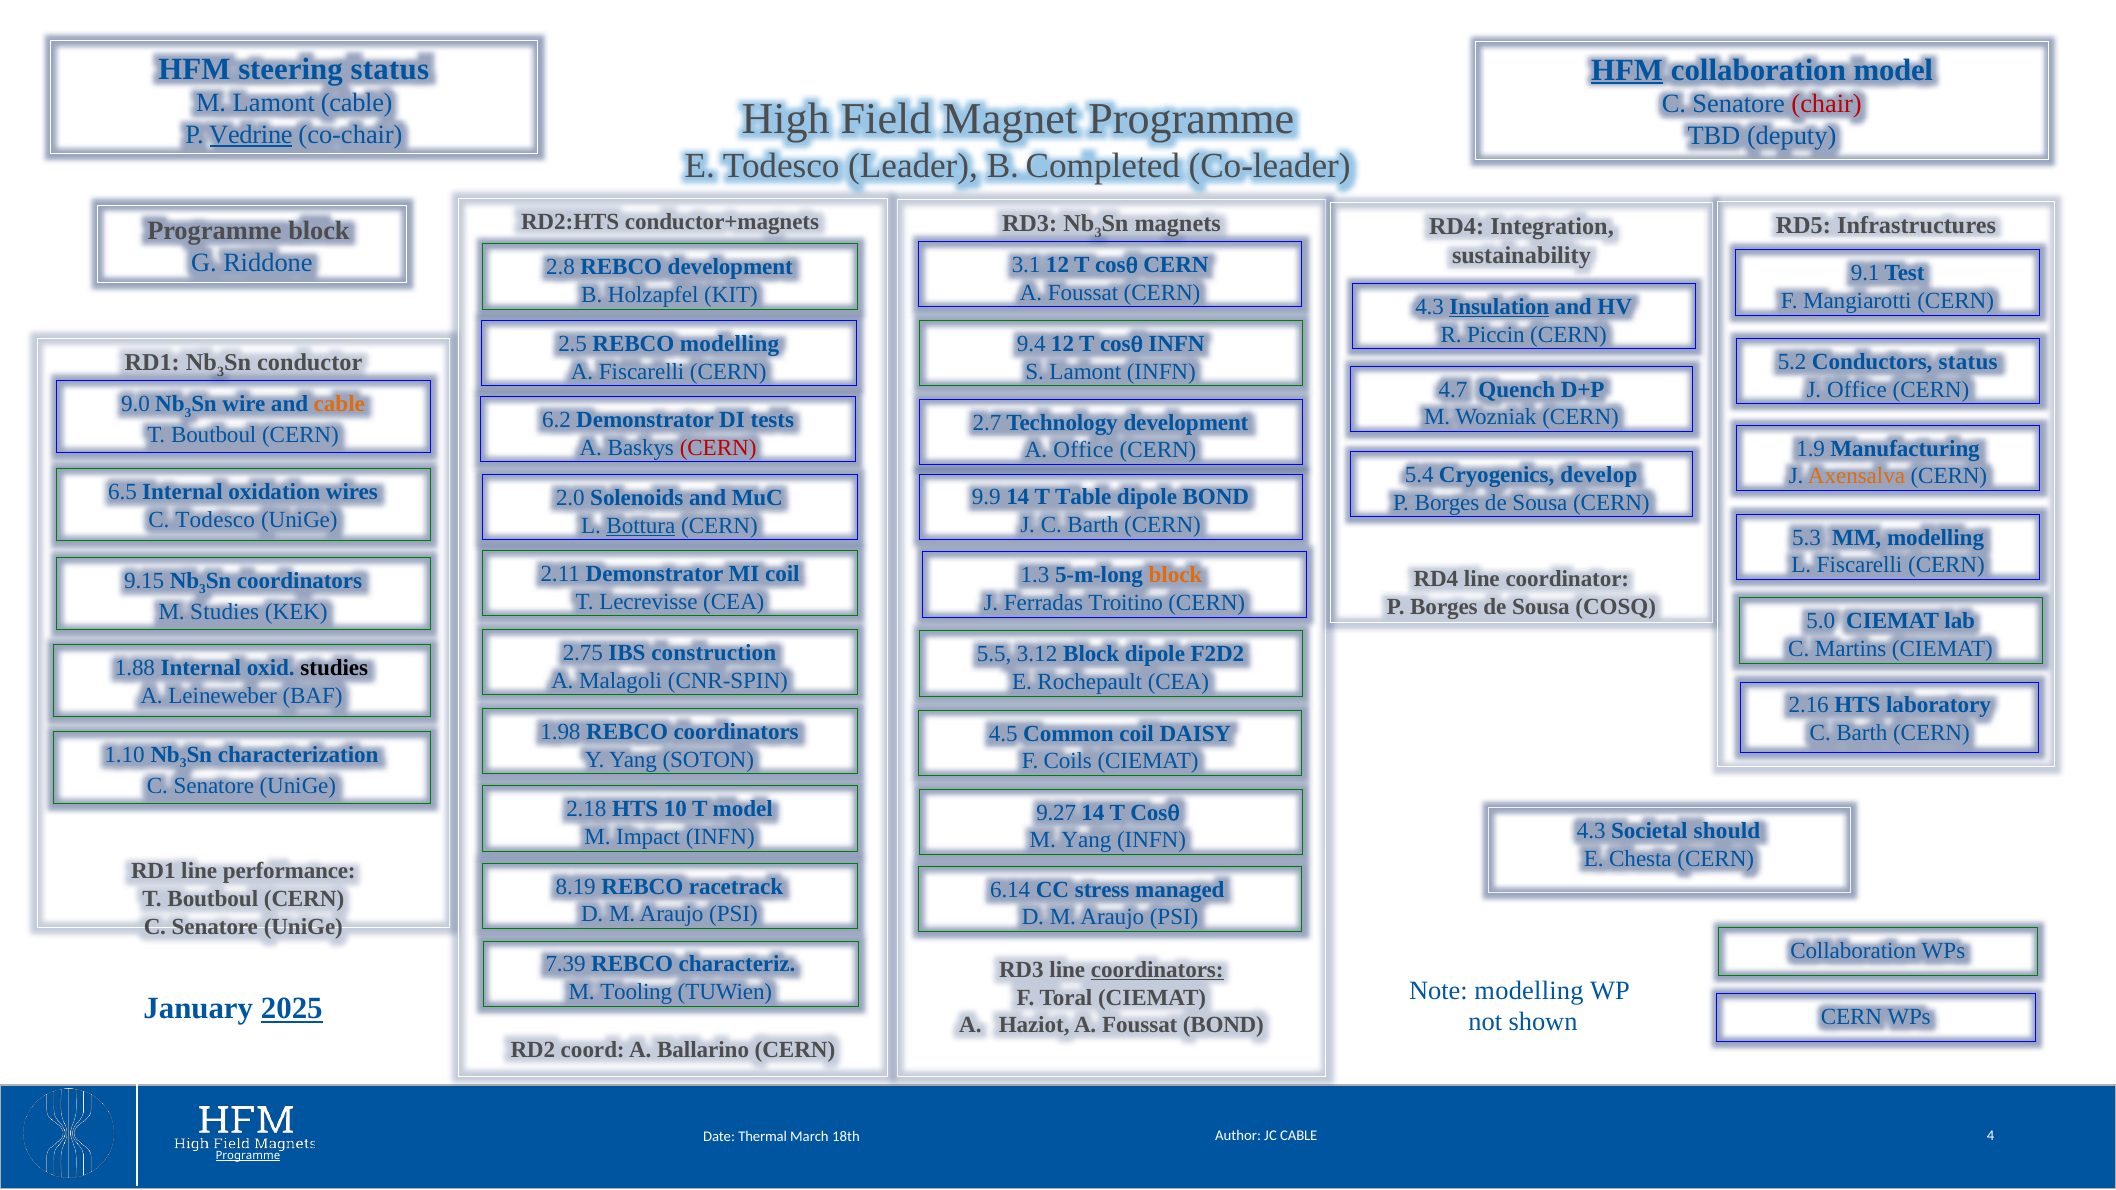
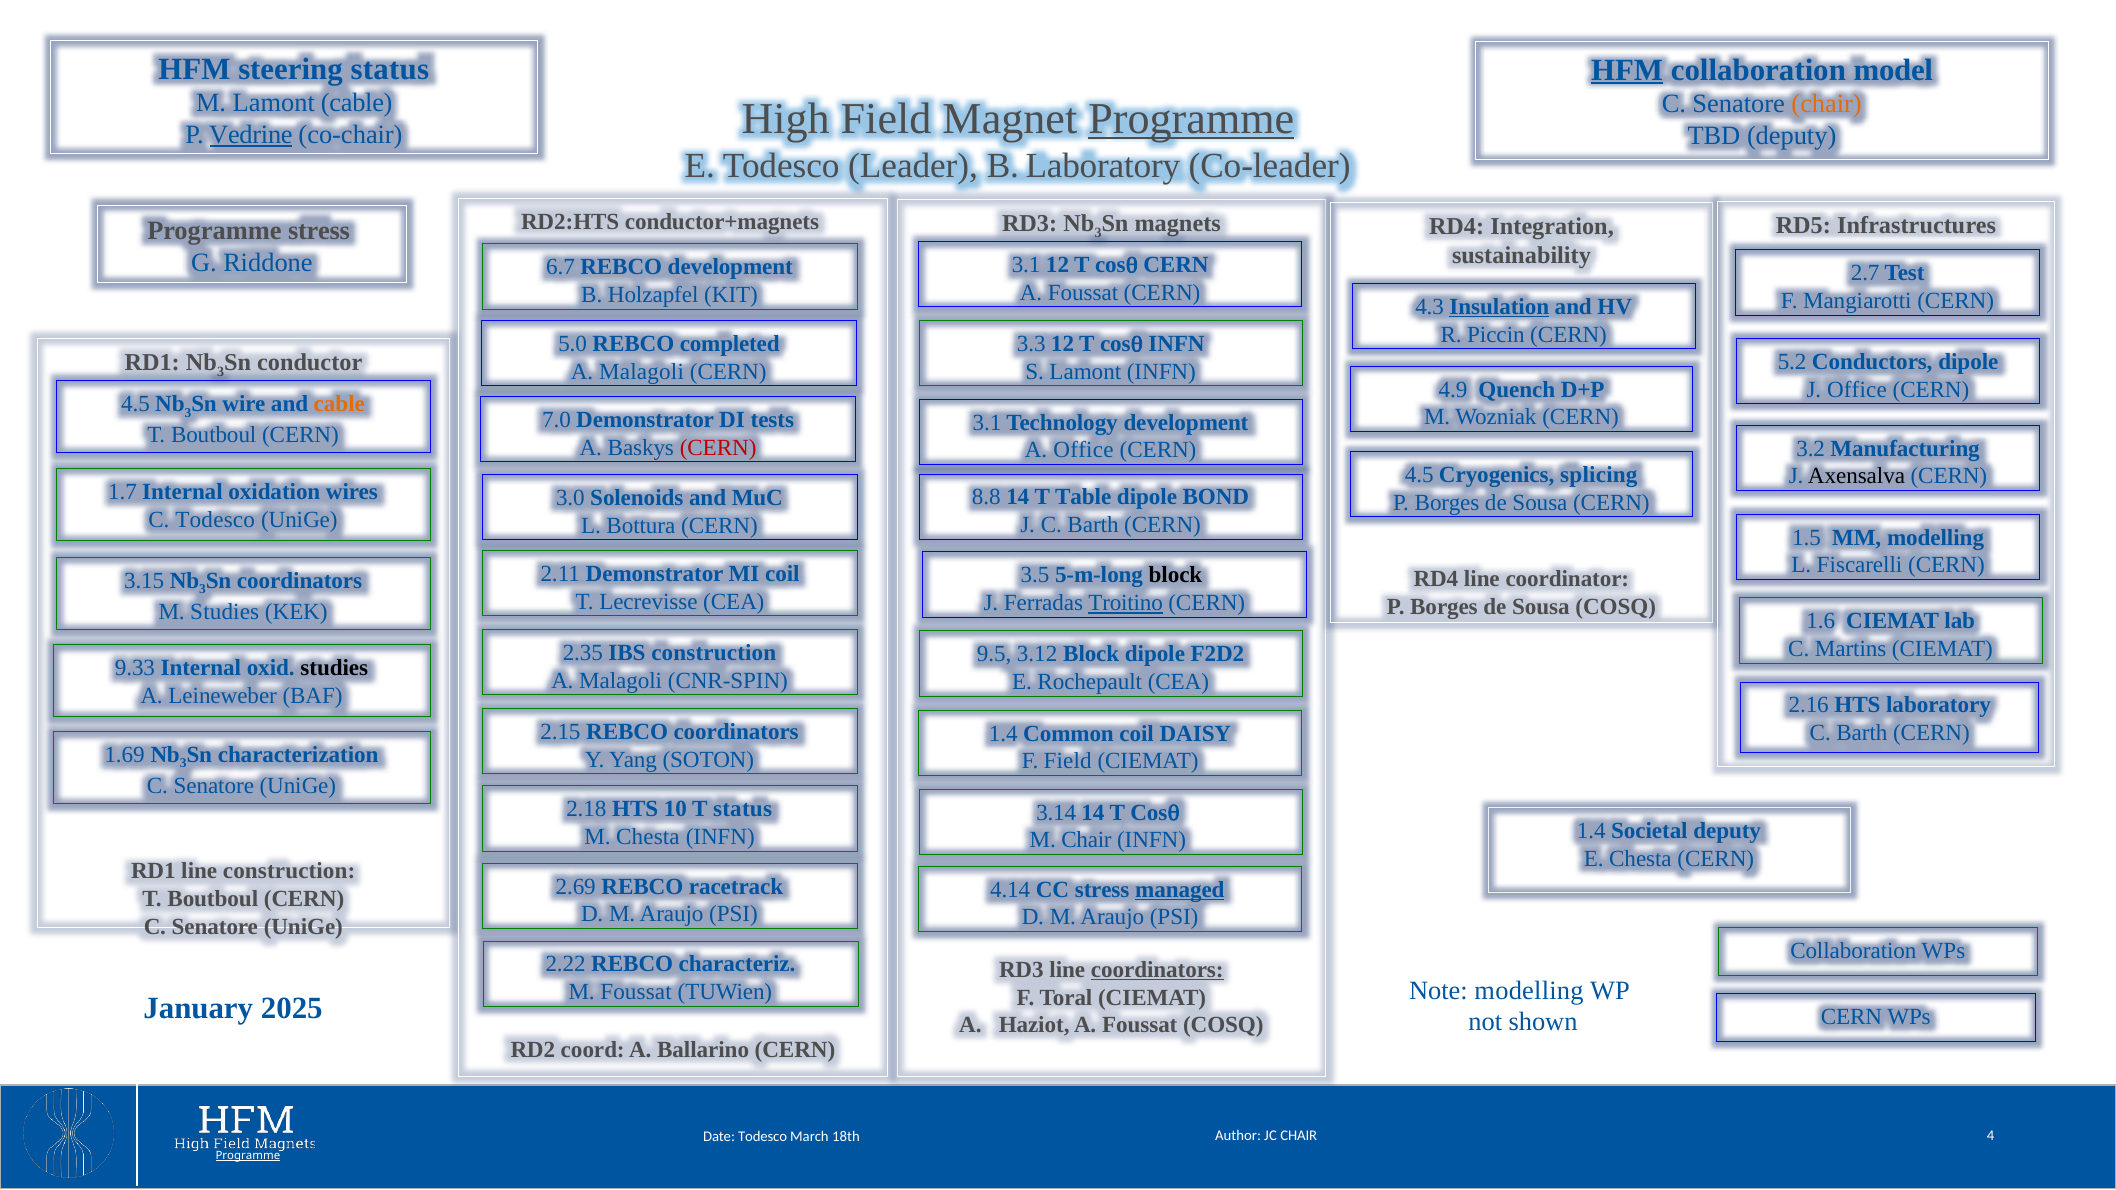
chair colour: red -> orange (1827, 104)
Programme underline: none -> present (1191, 119)
B Completed: Completed -> Laboratory (1103, 166)
Programme block: block -> stress (319, 231)
2.8: 2.8 -> 6.7 (561, 267)
9.1: 9.1 -> 2.7 (1865, 273)
2.5: 2.5 -> 5.0 (573, 344)
REBCO modelling: modelling -> completed (730, 344)
9.4: 9.4 -> 3.3 (1031, 344)
Conductors status: status -> dipole (1968, 362)
Fiscarelli: Fiscarelli -> Malagoli (642, 372)
4.7: 4.7 -> 4.9 (1453, 389)
9.0: 9.0 -> 4.5 (136, 404)
6.2: 6.2 -> 7.0 (556, 420)
2.7: 2.7 -> 3.1 (987, 422)
1.9: 1.9 -> 3.2 (1811, 449)
5.4: 5.4 -> 4.5 (1419, 475)
develop: develop -> splicing (1599, 475)
Axensalva colour: orange -> black (1856, 476)
6.5: 6.5 -> 1.7 (122, 492)
9.9: 9.9 -> 8.8 (986, 497)
2.0: 2.0 -> 3.0 (570, 498)
Bottura underline: present -> none (641, 526)
5.3: 5.3 -> 1.5 (1807, 538)
1.3: 1.3 -> 3.5 (1035, 575)
block colour: orange -> black (1176, 575)
9.15: 9.15 -> 3.15 (144, 581)
Troitino underline: none -> present (1126, 603)
5.0: 5.0 -> 1.6 (1821, 621)
2.75: 2.75 -> 2.35 (583, 653)
5.5: 5.5 -> 9.5 (994, 654)
1.88: 1.88 -> 9.33 (135, 668)
1.98: 1.98 -> 2.15 (560, 732)
4.5: 4.5 -> 1.4 (1003, 734)
1.10: 1.10 -> 1.69 (125, 755)
F Coils: Coils -> Field (1068, 761)
T model: model -> status (743, 809)
9.27: 9.27 -> 3.14 (1056, 813)
4.3: 4.3 -> 1.4 (1591, 831)
Societal should: should -> deputy (1727, 831)
M Impact: Impact -> Chesta (648, 837)
M Yang: Yang -> Chair (1087, 840)
line performance: performance -> construction (289, 871)
8.19: 8.19 -> 2.69 (576, 887)
6.14: 6.14 -> 4.14 (1010, 890)
managed underline: none -> present (1180, 890)
7.39: 7.39 -> 2.22 (566, 965)
M Tooling: Tooling -> Foussat (636, 992)
2025 underline: present -> none (292, 1009)
Foussat BOND: BOND -> COSQ (1223, 1026)
JC CABLE: CABLE -> CHAIR (1299, 1136)
Date Thermal: Thermal -> Todesco (763, 1137)
